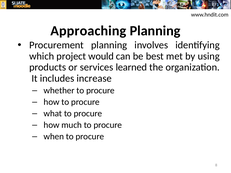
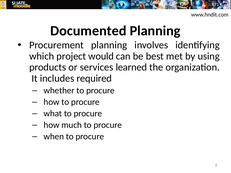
Approaching: Approaching -> Documented (88, 31)
increase: increase -> required (94, 78)
